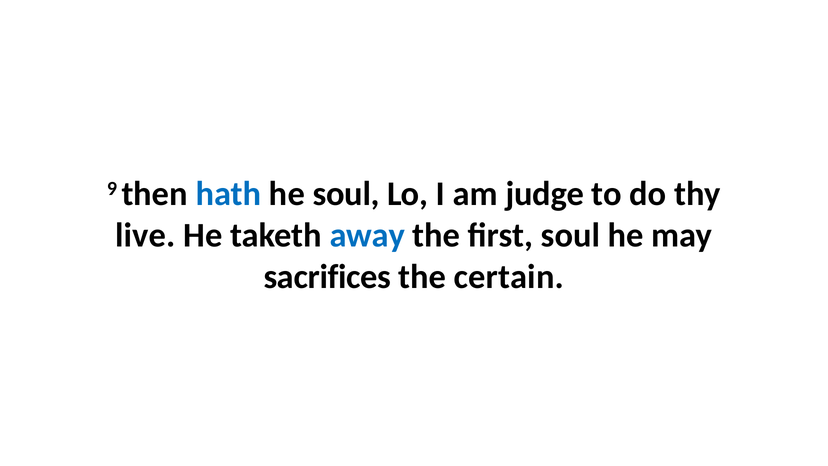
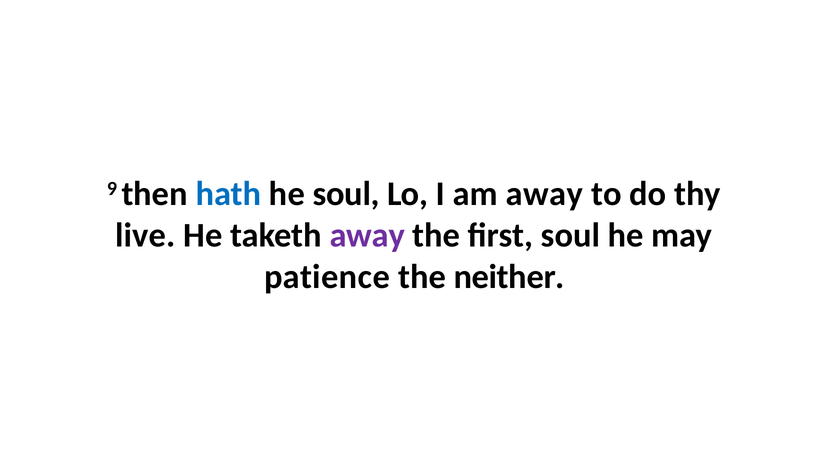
am judge: judge -> away (544, 194)
away colour: blue -> purple (367, 235)
sacrifices: sacrifices -> patience (327, 277)
certain: certain -> neither (509, 277)
